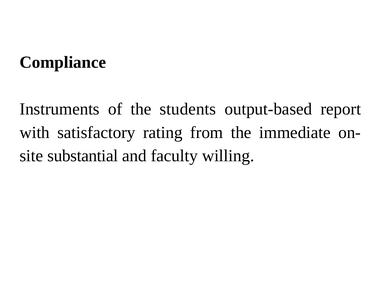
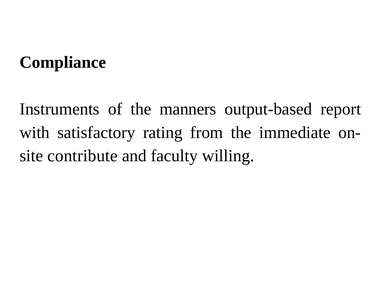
students: students -> manners (188, 109)
substantial: substantial -> contribute (83, 156)
